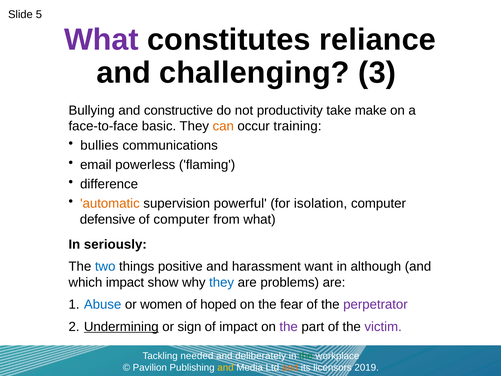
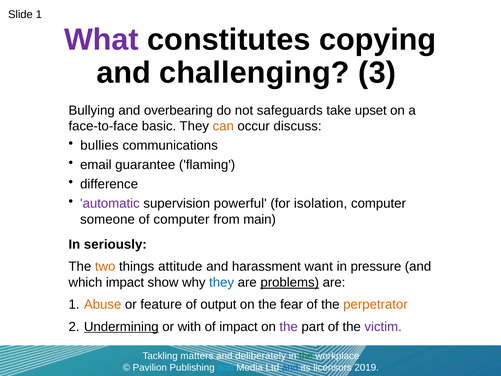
Slide 5: 5 -> 1 (39, 15)
reliance: reliance -> copying (378, 40)
constructive: constructive -> overbearing (178, 110)
productivity: productivity -> safeguards (290, 110)
make: make -> upset (371, 110)
training: training -> discuss (298, 126)
powerless: powerless -> guarantee (145, 165)
automatic colour: orange -> purple (110, 203)
defensive: defensive -> someone (108, 219)
from what: what -> main (260, 219)
two colour: blue -> orange (105, 266)
positive: positive -> attitude (180, 266)
although: although -> pressure (376, 266)
problems underline: none -> present (290, 282)
Abuse colour: blue -> orange (103, 304)
women: women -> feature (161, 304)
hoped: hoped -> output (218, 304)
perpetrator colour: purple -> orange (375, 304)
sign: sign -> with (189, 326)
needed: needed -> matters (197, 356)
and colour: yellow -> light blue (225, 367)
and colour: orange -> blue (290, 367)
